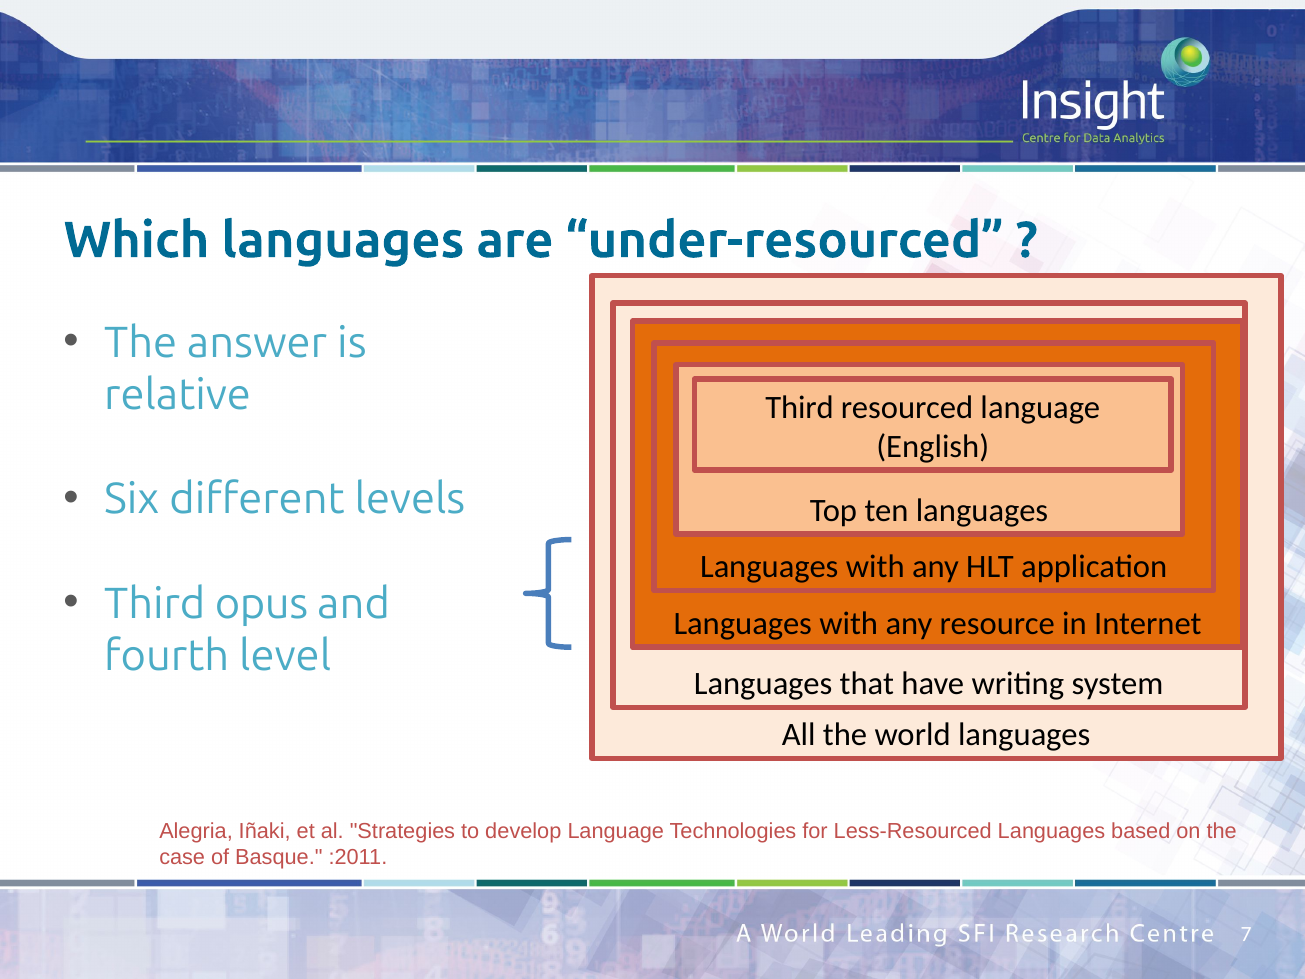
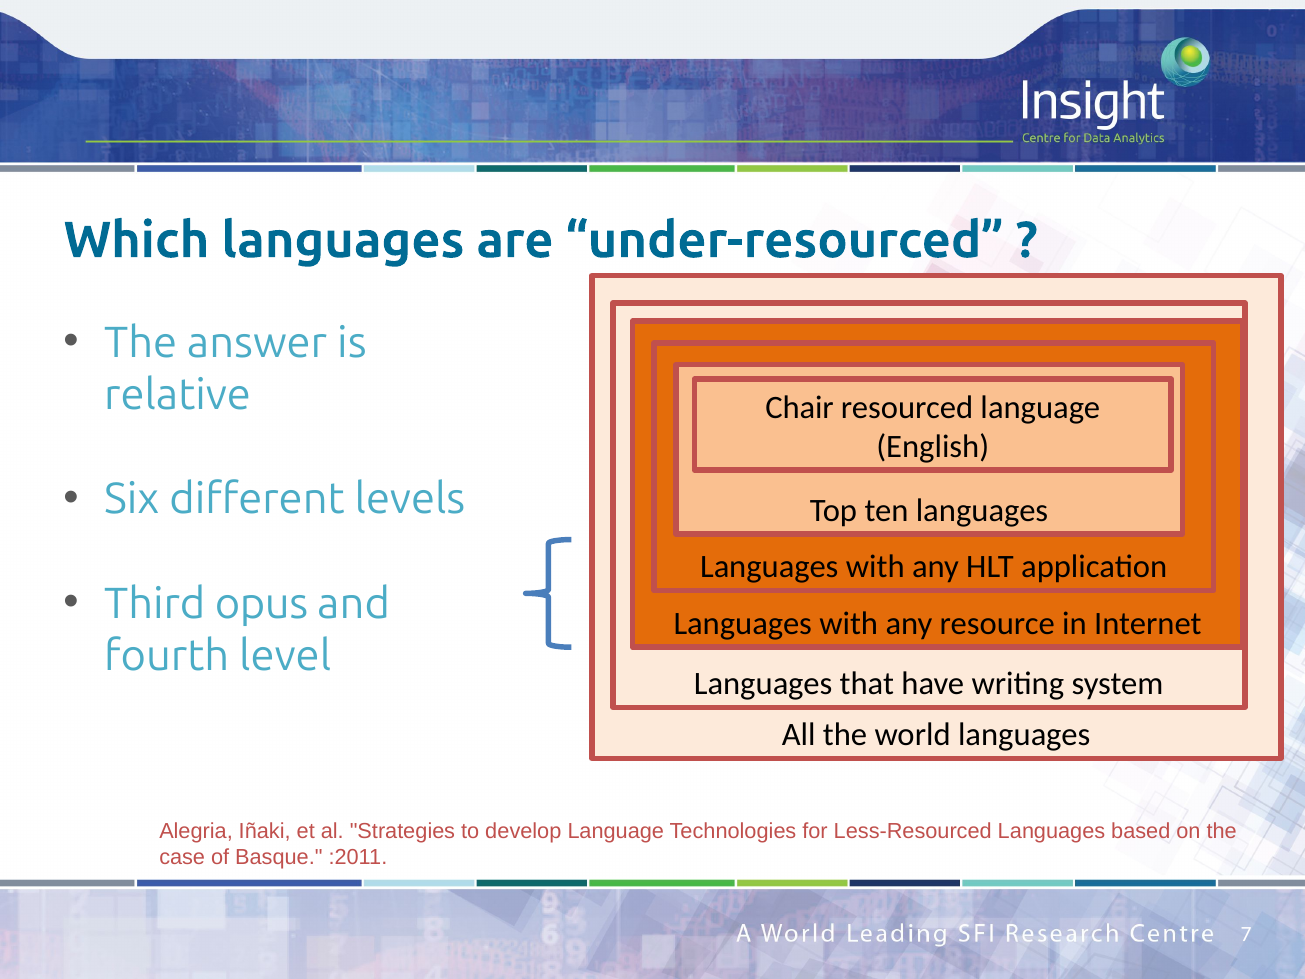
Third: Third -> Chair (800, 407)
